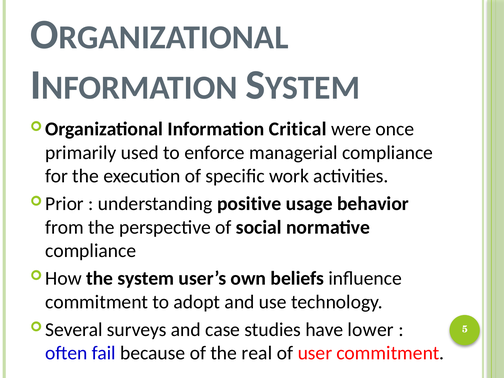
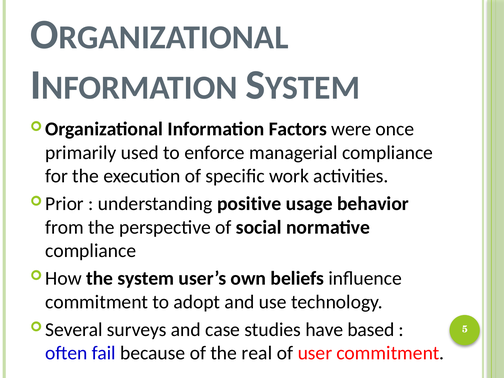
Critical: Critical -> Factors (298, 129)
lower: lower -> based (371, 330)
